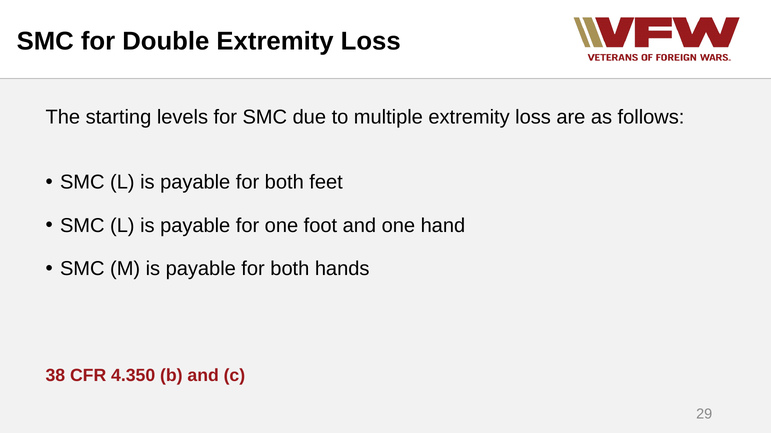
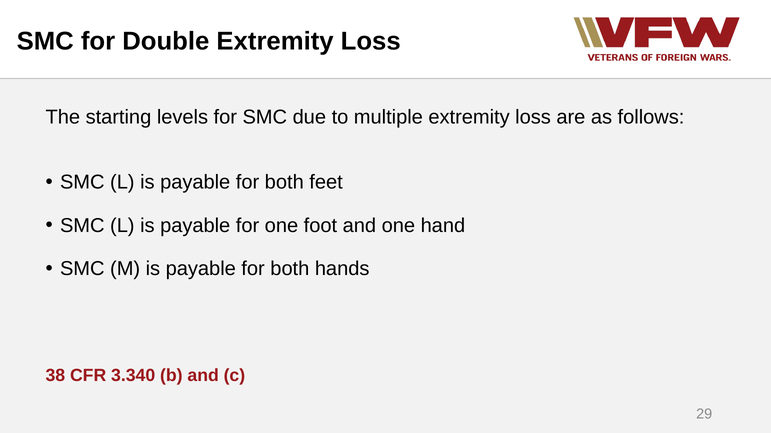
4.350: 4.350 -> 3.340 (133, 376)
